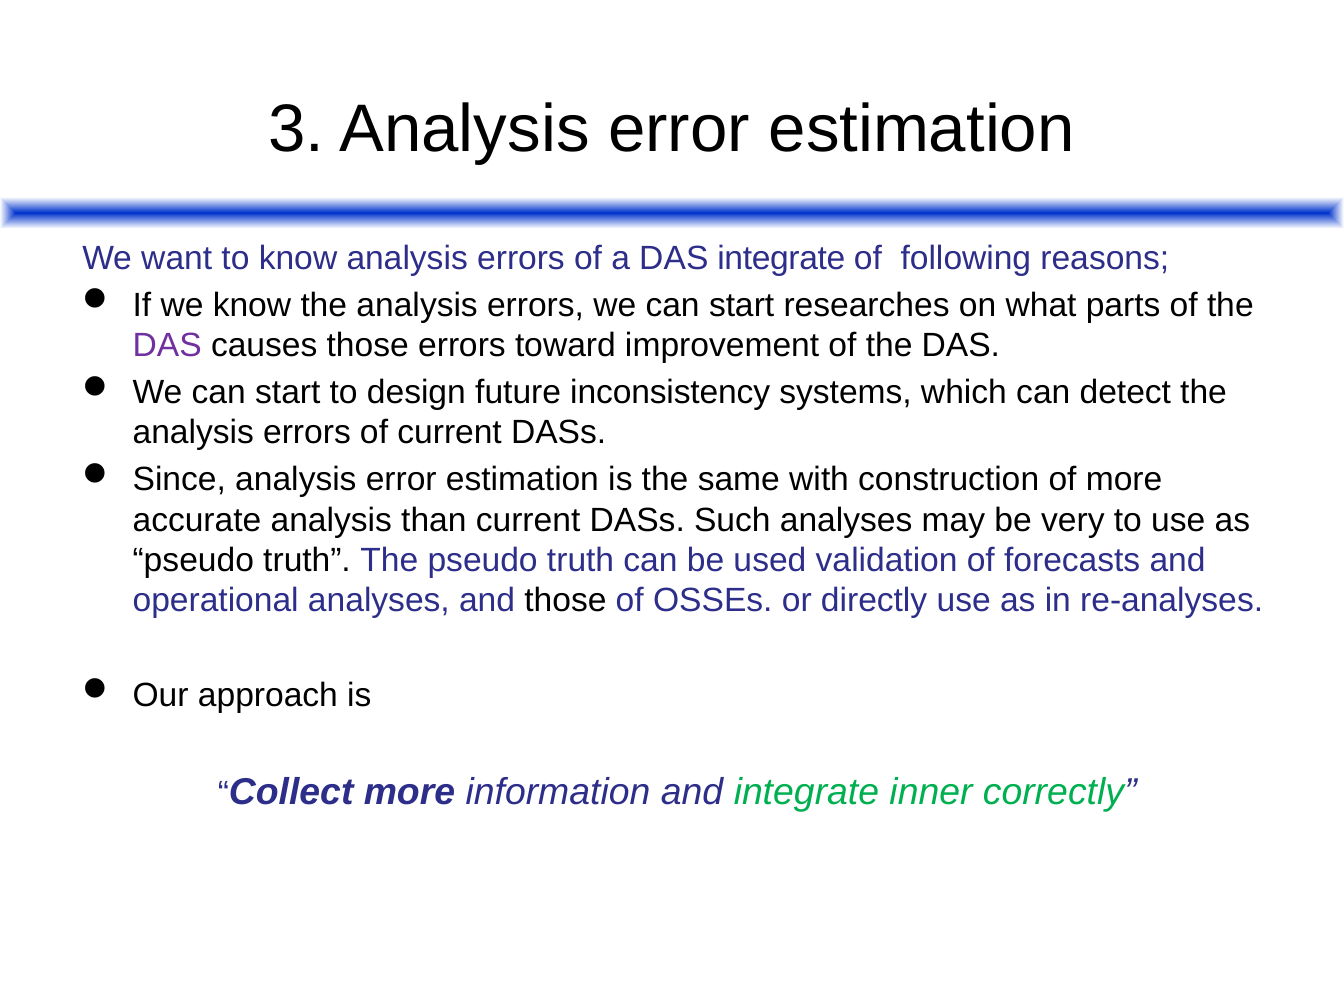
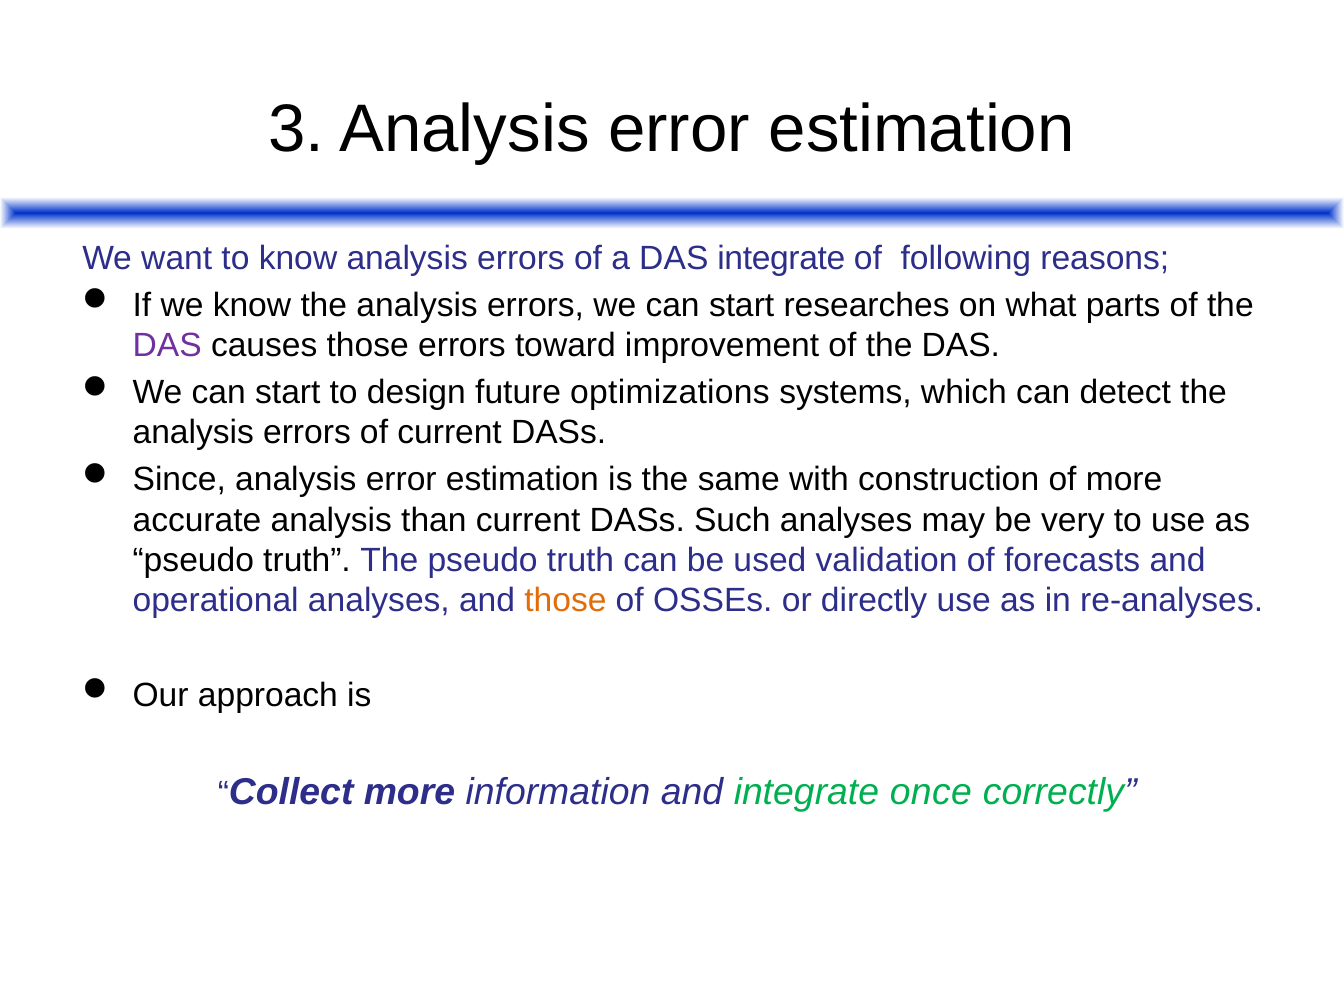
inconsistency: inconsistency -> optimizations (670, 393)
those colour: black -> orange (565, 601)
inner: inner -> once (931, 792)
